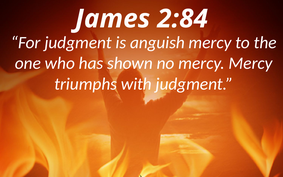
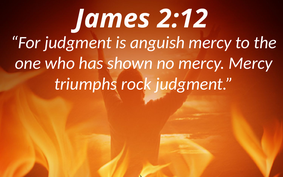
2:84: 2:84 -> 2:12 (183, 19)
with: with -> rock (136, 84)
